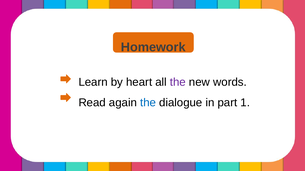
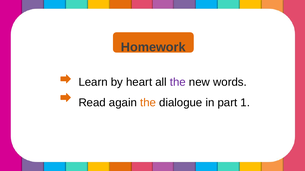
the colour: blue -> orange (148, 103)
